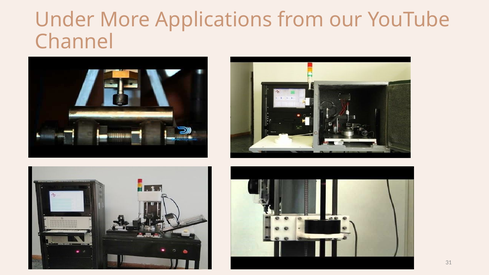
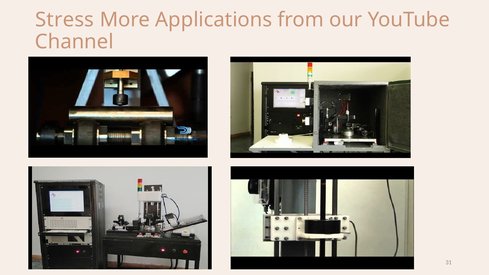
Under: Under -> Stress (65, 20)
